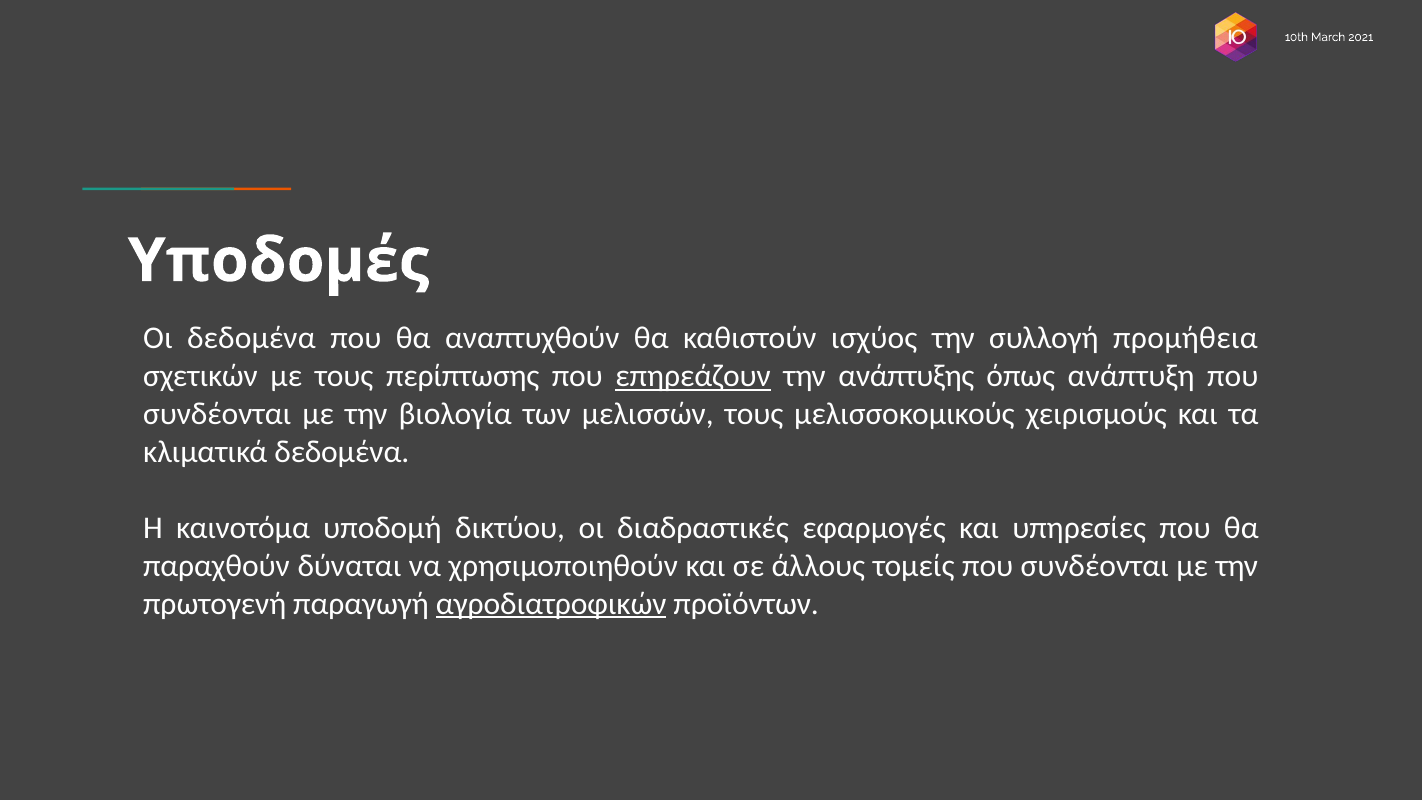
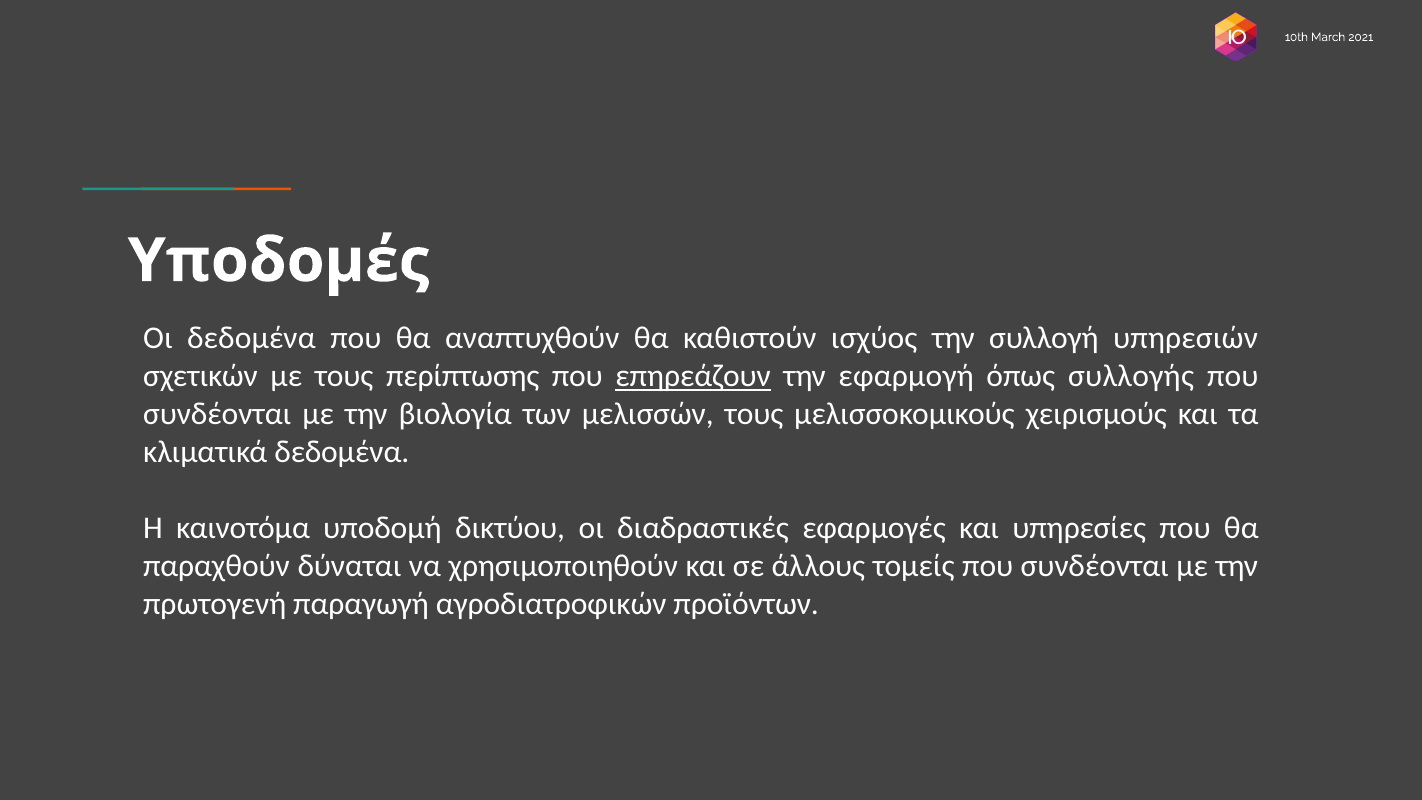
προμήθεια: προμήθεια -> υπηρεσιών (1186, 338)
ανάπτυξης: ανάπτυξης -> εφαρμογή (906, 376)
ανάπτυξη: ανάπτυξη -> συλλογής (1131, 376)
αγροδιατροφικών underline: present -> none (551, 604)
